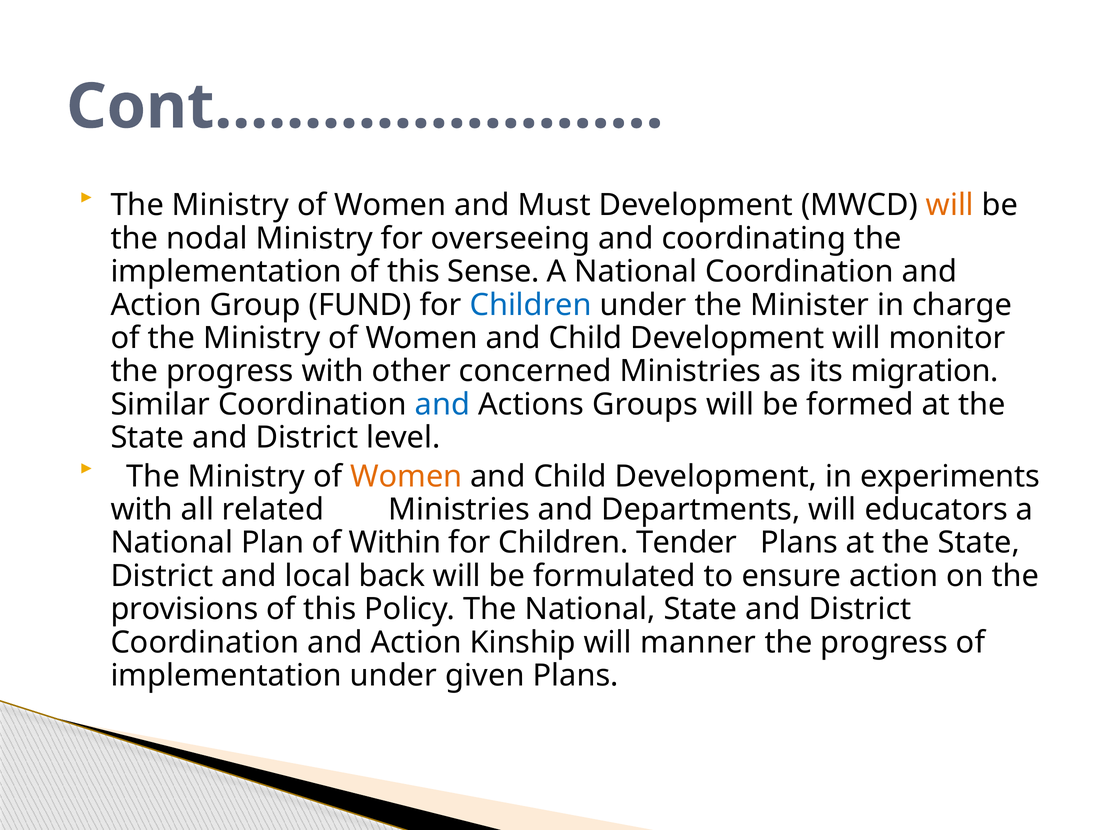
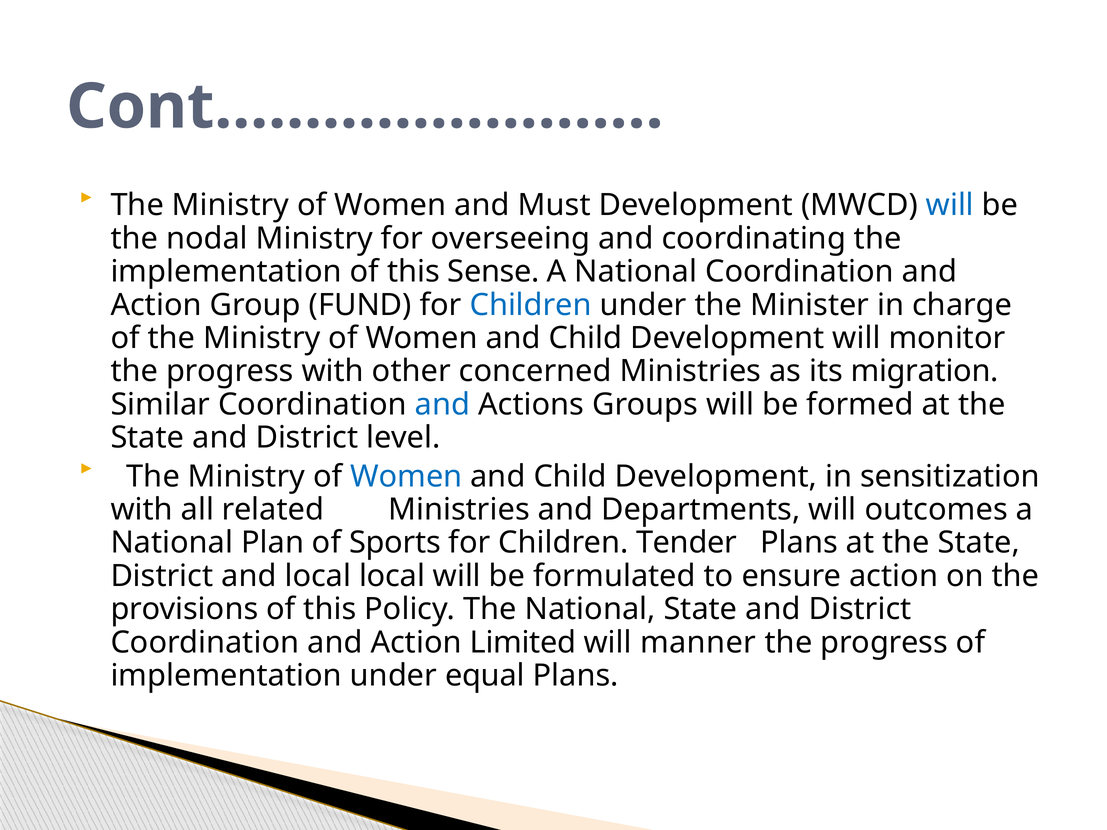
will colour: orange -> blue (950, 205)
Women colour: orange -> blue (406, 477)
experiments: experiments -> sensitization (950, 477)
educators: educators -> outcomes (936, 510)
Within: Within -> Sports (395, 543)
local back: back -> local (392, 576)
Kinship: Kinship -> Limited (523, 643)
given: given -> equal (485, 676)
